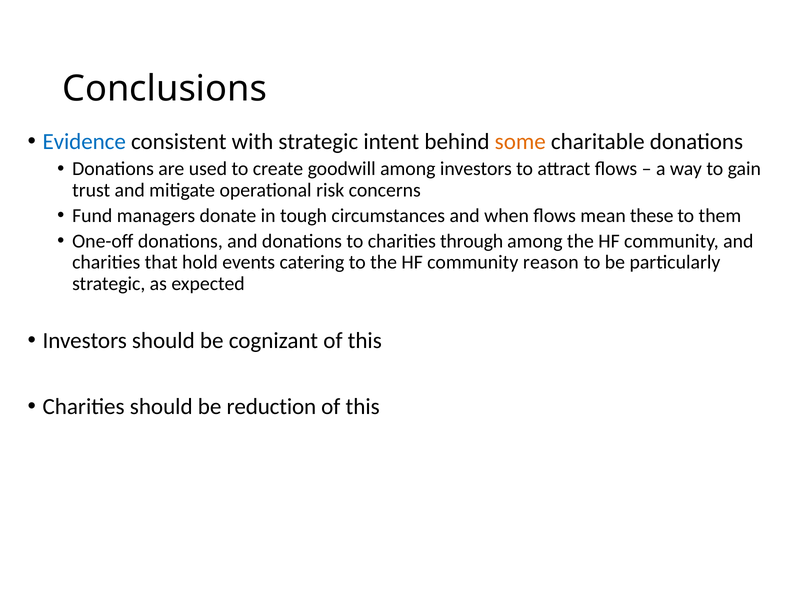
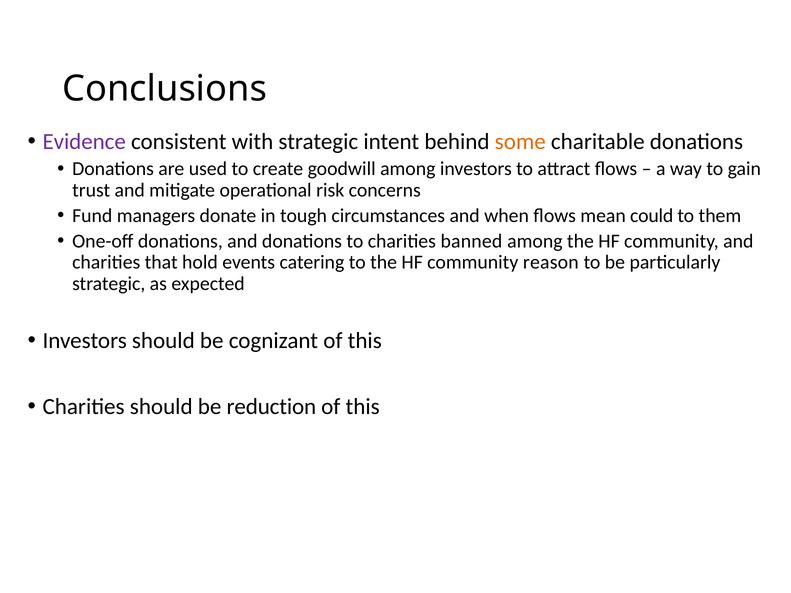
Evidence colour: blue -> purple (84, 142)
these: these -> could (652, 216)
through: through -> banned (471, 241)
